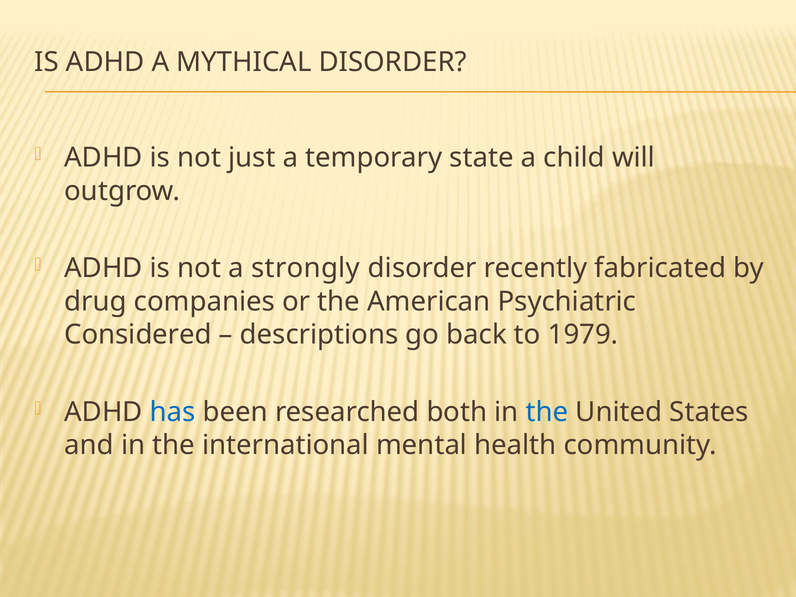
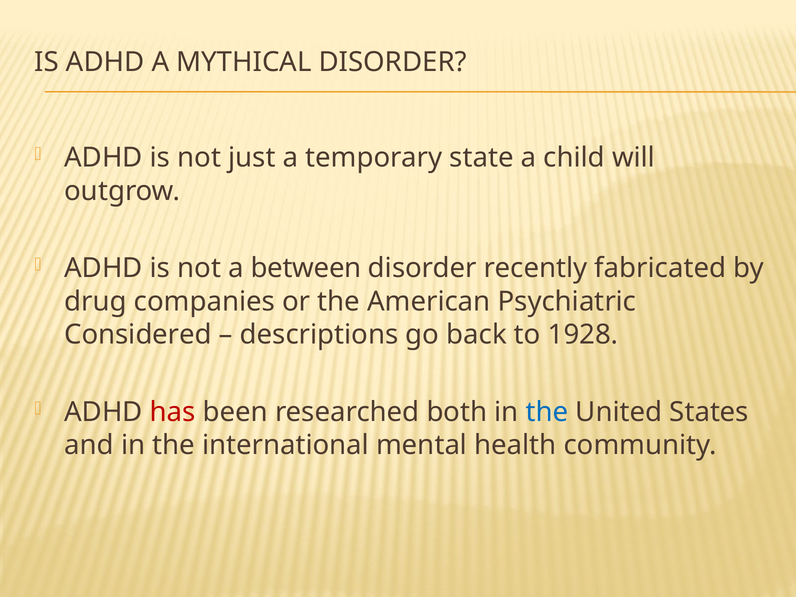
strongly: strongly -> between (306, 268)
1979: 1979 -> 1928 (583, 335)
has colour: blue -> red (173, 412)
